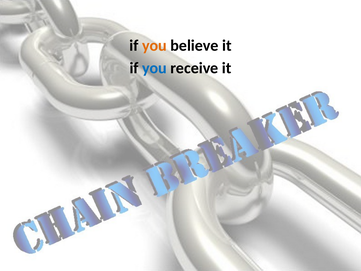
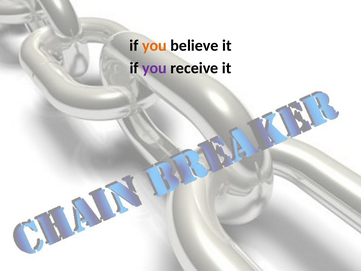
you colour: blue -> purple (154, 68)
